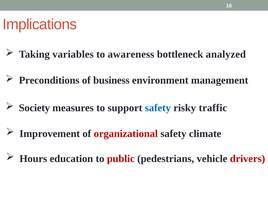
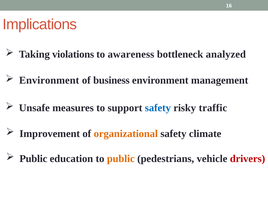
variables: variables -> violations (73, 54)
Preconditions: Preconditions -> Environment (49, 80)
Society: Society -> Unsafe (34, 108)
organizational colour: red -> orange (126, 134)
Hours: Hours -> Public (33, 159)
public colour: red -> orange (121, 159)
